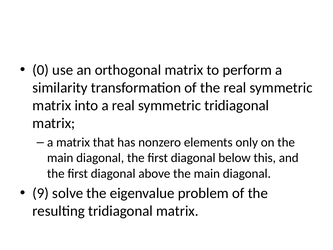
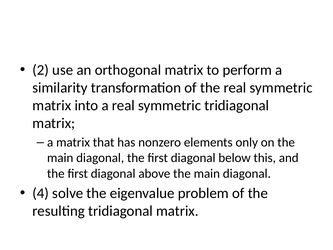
0: 0 -> 2 (41, 70)
9: 9 -> 4 (41, 193)
